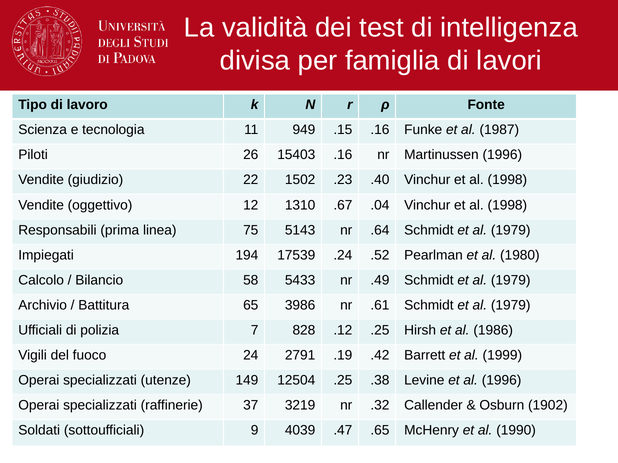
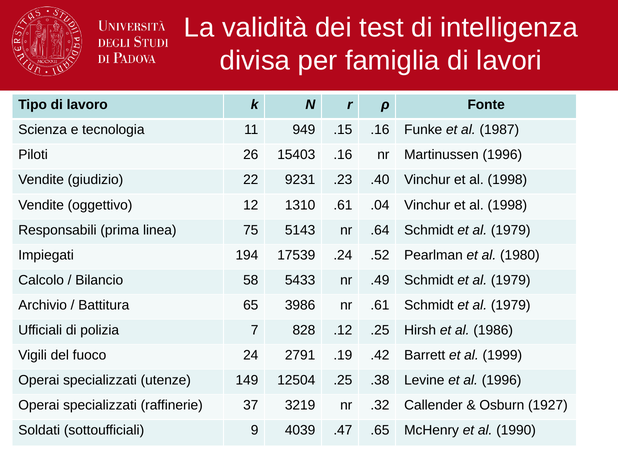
1502: 1502 -> 9231 (300, 180)
1310 .67: .67 -> .61 (343, 205)
1902: 1902 -> 1927 (548, 406)
